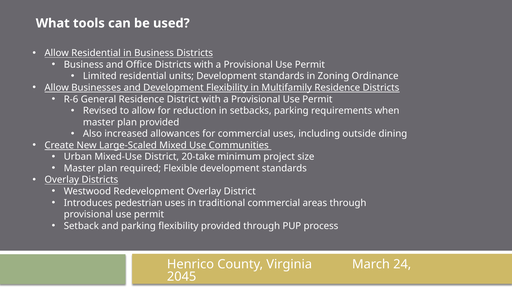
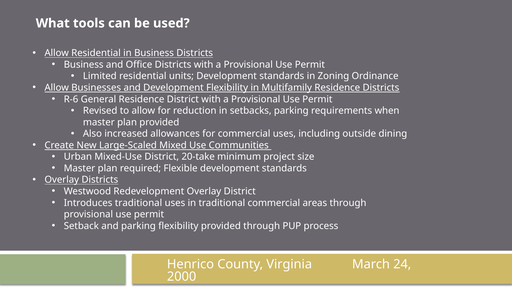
Introduces pedestrian: pedestrian -> traditional (139, 203)
2045: 2045 -> 2000 (182, 277)
